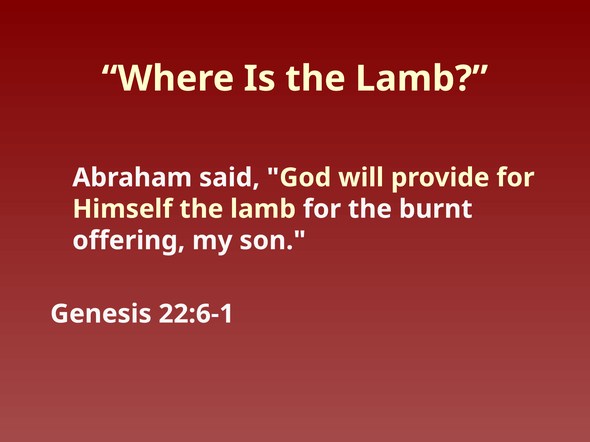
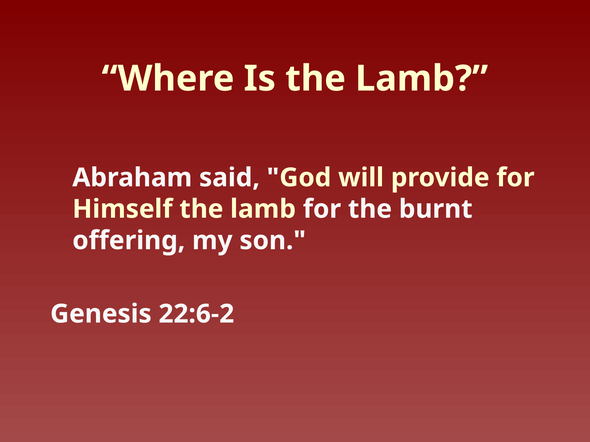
22:6-1: 22:6-1 -> 22:6-2 (196, 314)
